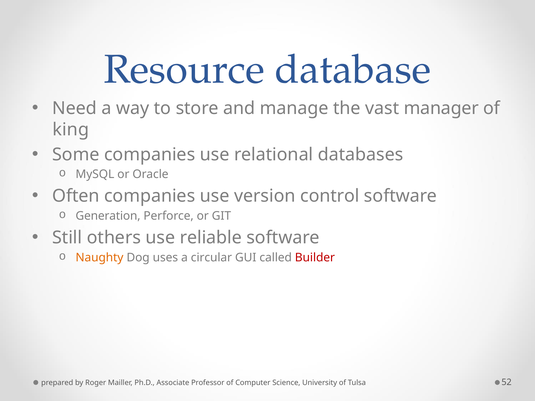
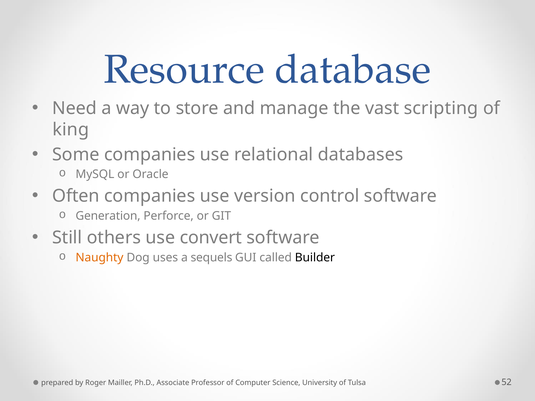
manager: manager -> scripting (441, 108)
reliable: reliable -> convert (211, 238)
circular: circular -> sequels (211, 258)
Builder colour: red -> black (315, 258)
